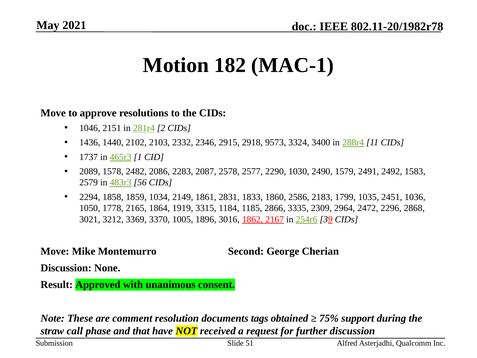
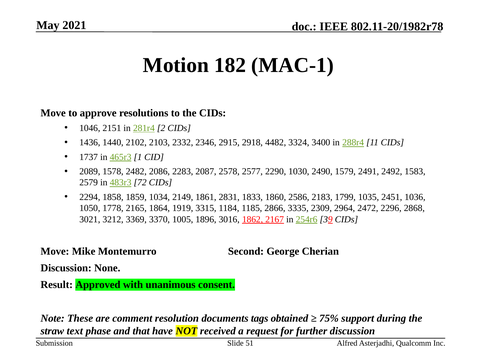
9573: 9573 -> 4482 (276, 142)
56: 56 -> 72 (140, 182)
call: call -> text (75, 331)
